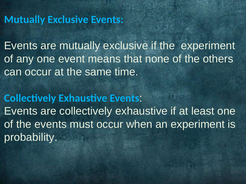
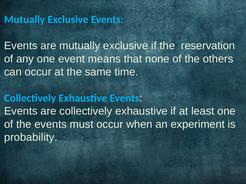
the experiment: experiment -> reservation (208, 46)
